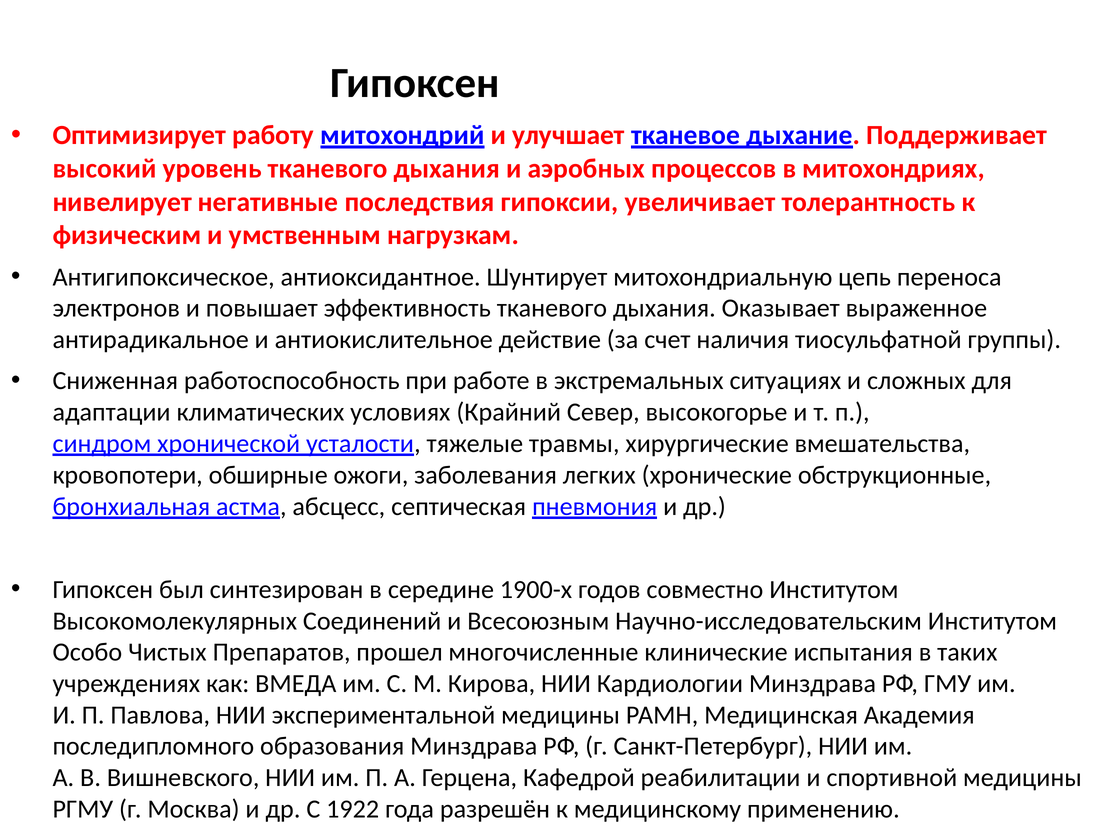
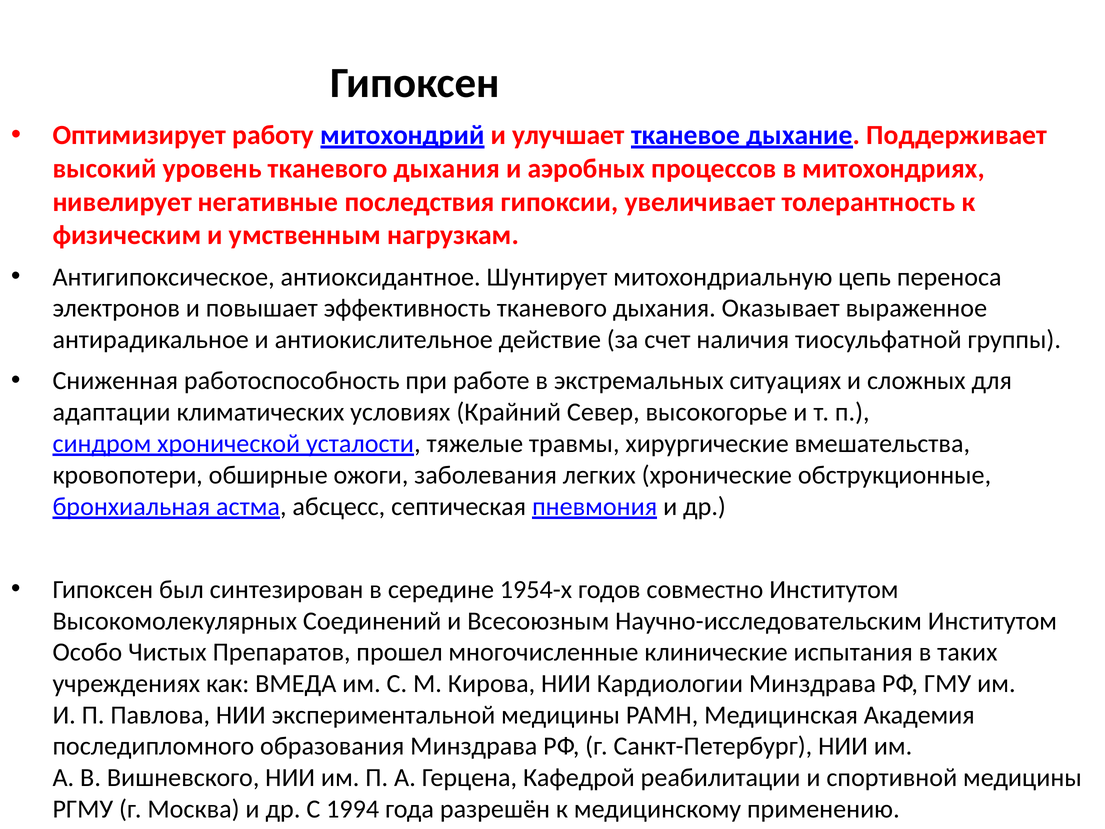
1900-х: 1900-х -> 1954-х (536, 589)
1922: 1922 -> 1994 (353, 809)
